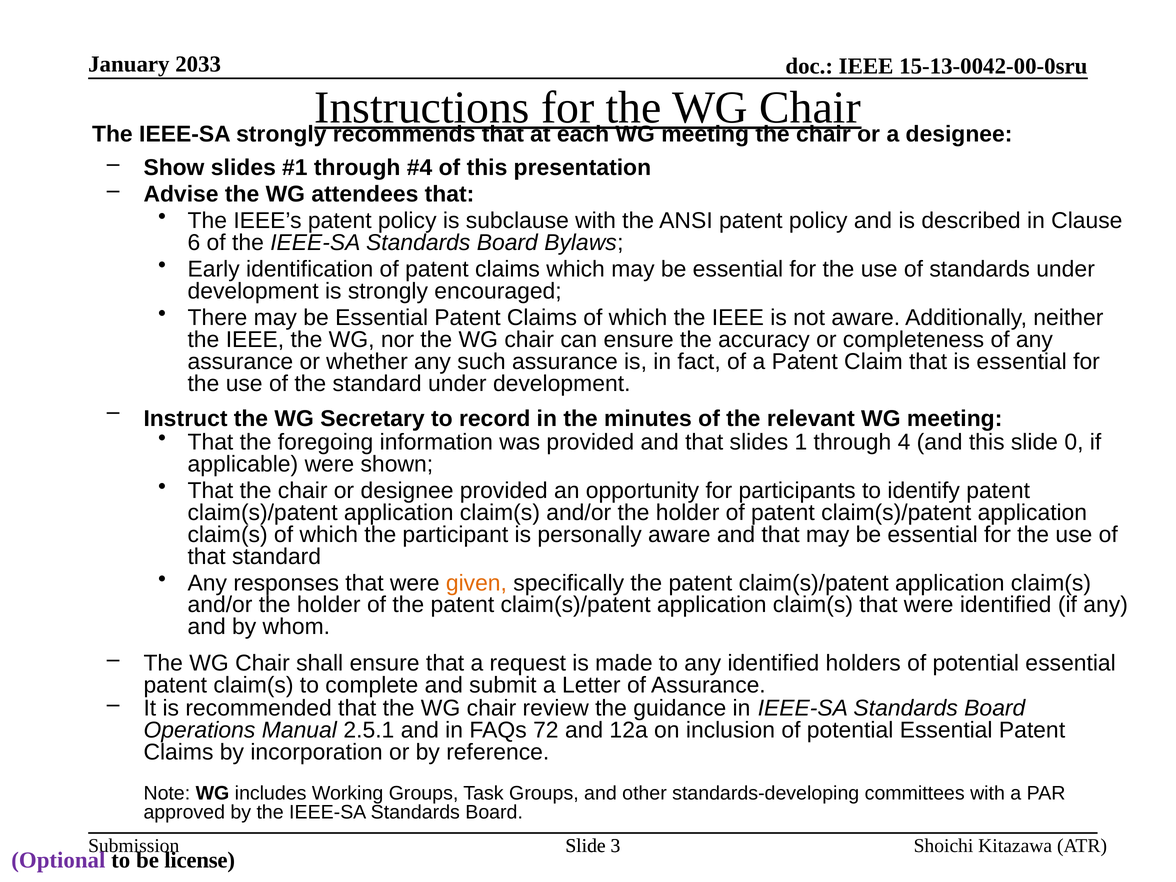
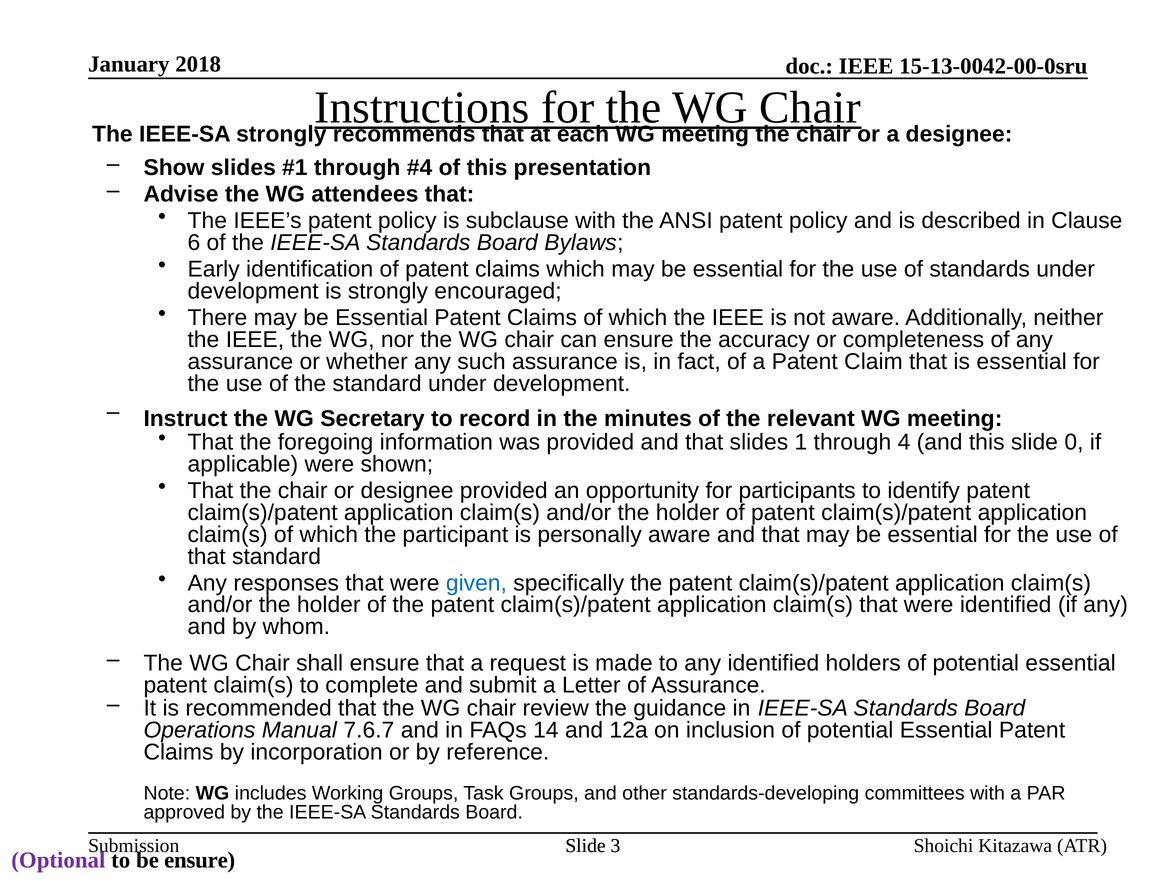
2033: 2033 -> 2018 (198, 64)
given colour: orange -> blue (476, 583)
2.5.1: 2.5.1 -> 7.6.7 (369, 730)
72: 72 -> 14 (546, 730)
be license: license -> ensure (200, 860)
